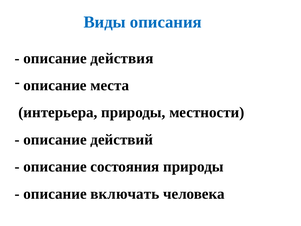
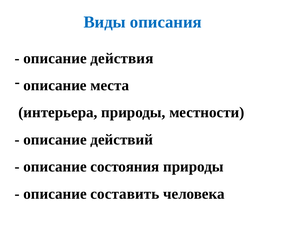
включать: включать -> составить (125, 194)
